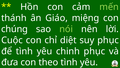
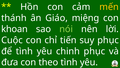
mến colour: light green -> yellow (109, 7)
chúng: chúng -> khoan (14, 29)
diệt: diệt -> tiến (68, 40)
